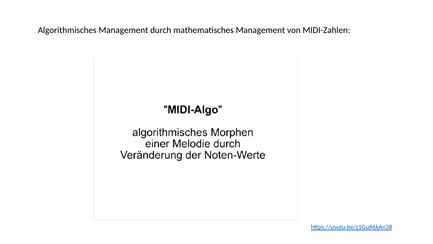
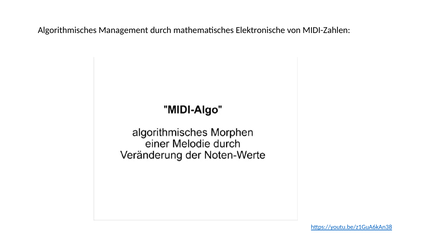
mathematisches Management: Management -> Elektronische (260, 30)
